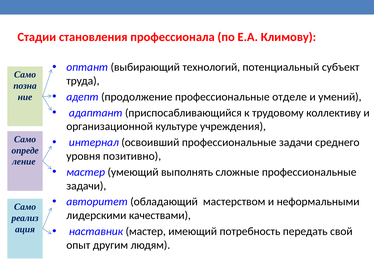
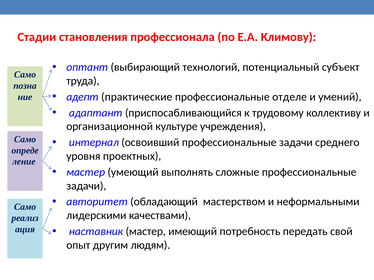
продолжение: продолжение -> практические (137, 97)
позитивно: позитивно -> проектных (132, 156)
